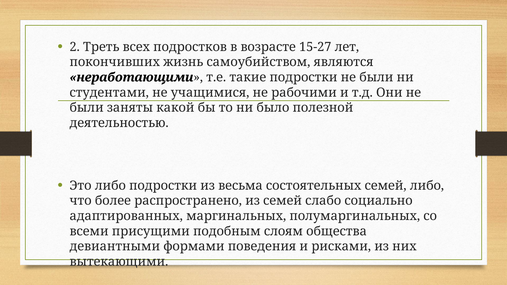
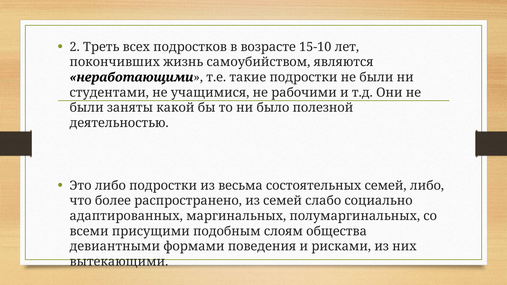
15-27: 15-27 -> 15-10 (315, 47)
